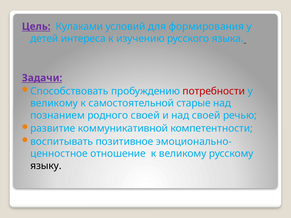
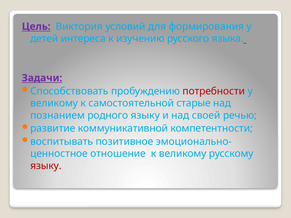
Кулаками: Кулаками -> Виктория (79, 27)
родного своей: своей -> языку (145, 115)
языку colour: black -> red (46, 166)
